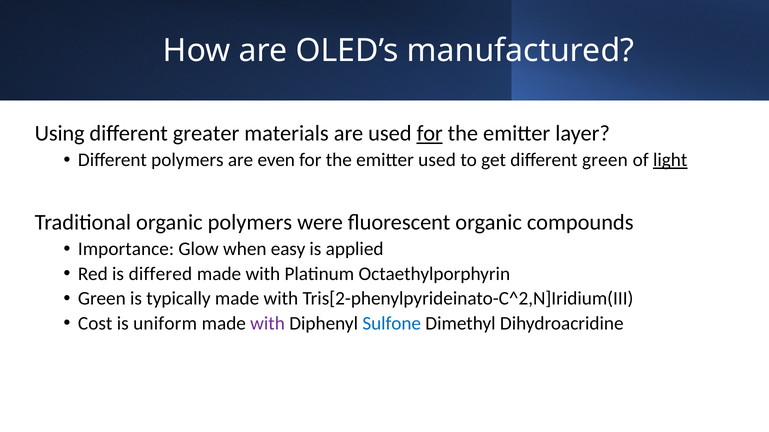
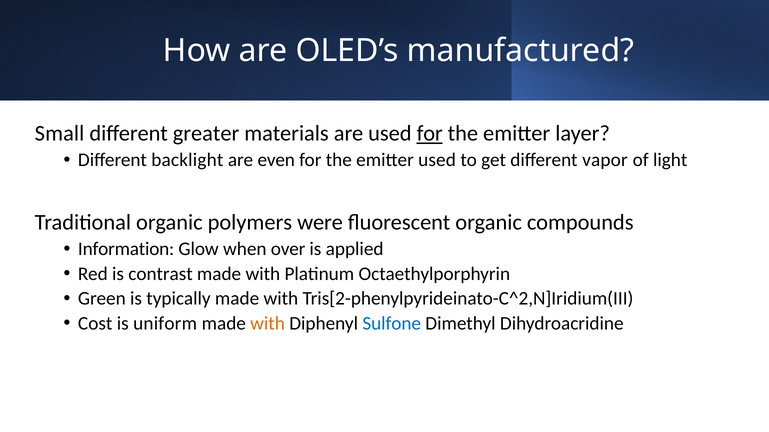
Using: Using -> Small (60, 134)
Different polymers: polymers -> backlight (187, 160)
different green: green -> vapor (605, 160)
light underline: present -> none (670, 160)
Importance: Importance -> Information (126, 249)
easy: easy -> over (288, 249)
differed: differed -> contrast (161, 274)
with colour: purple -> orange (268, 324)
